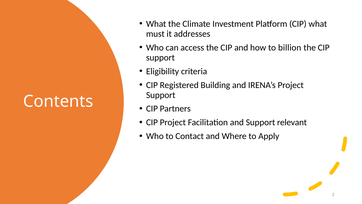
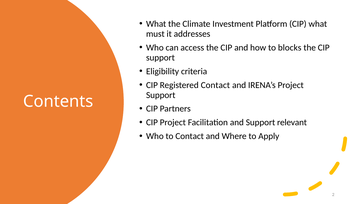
billion: billion -> blocks (290, 48)
Registered Building: Building -> Contact (215, 85)
